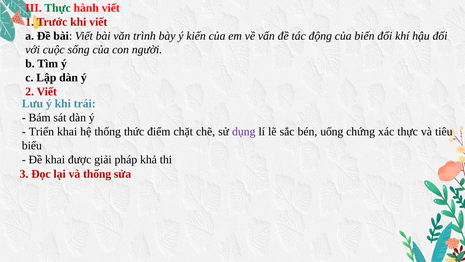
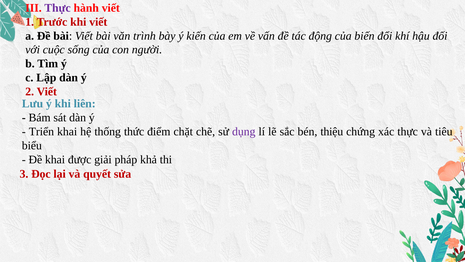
Thực colour: green -> purple (58, 8)
trái: trái -> liên (85, 104)
uống: uống -> thiệu (332, 131)
và thống: thống -> quyết (97, 174)
